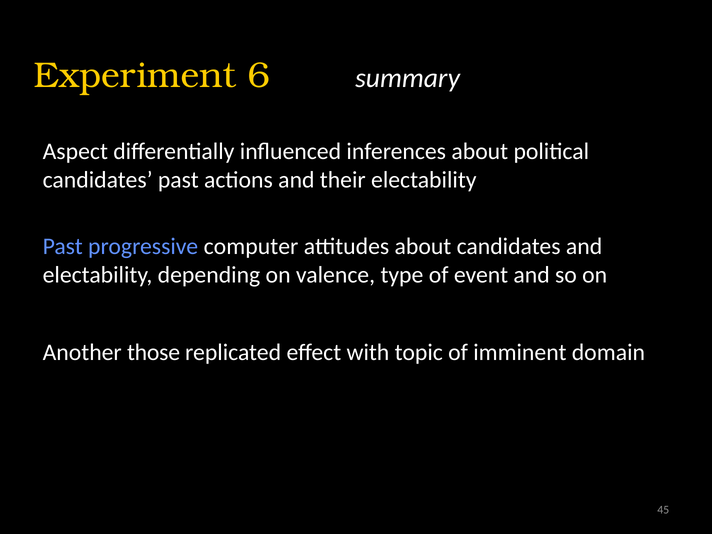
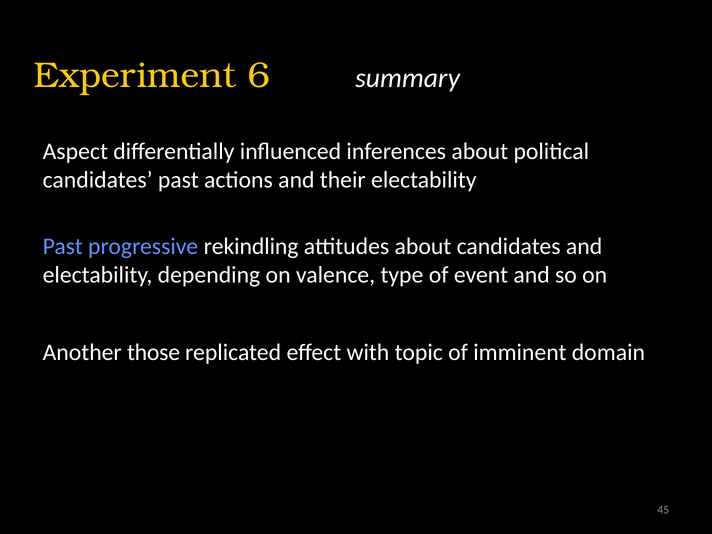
computer: computer -> rekindling (251, 246)
